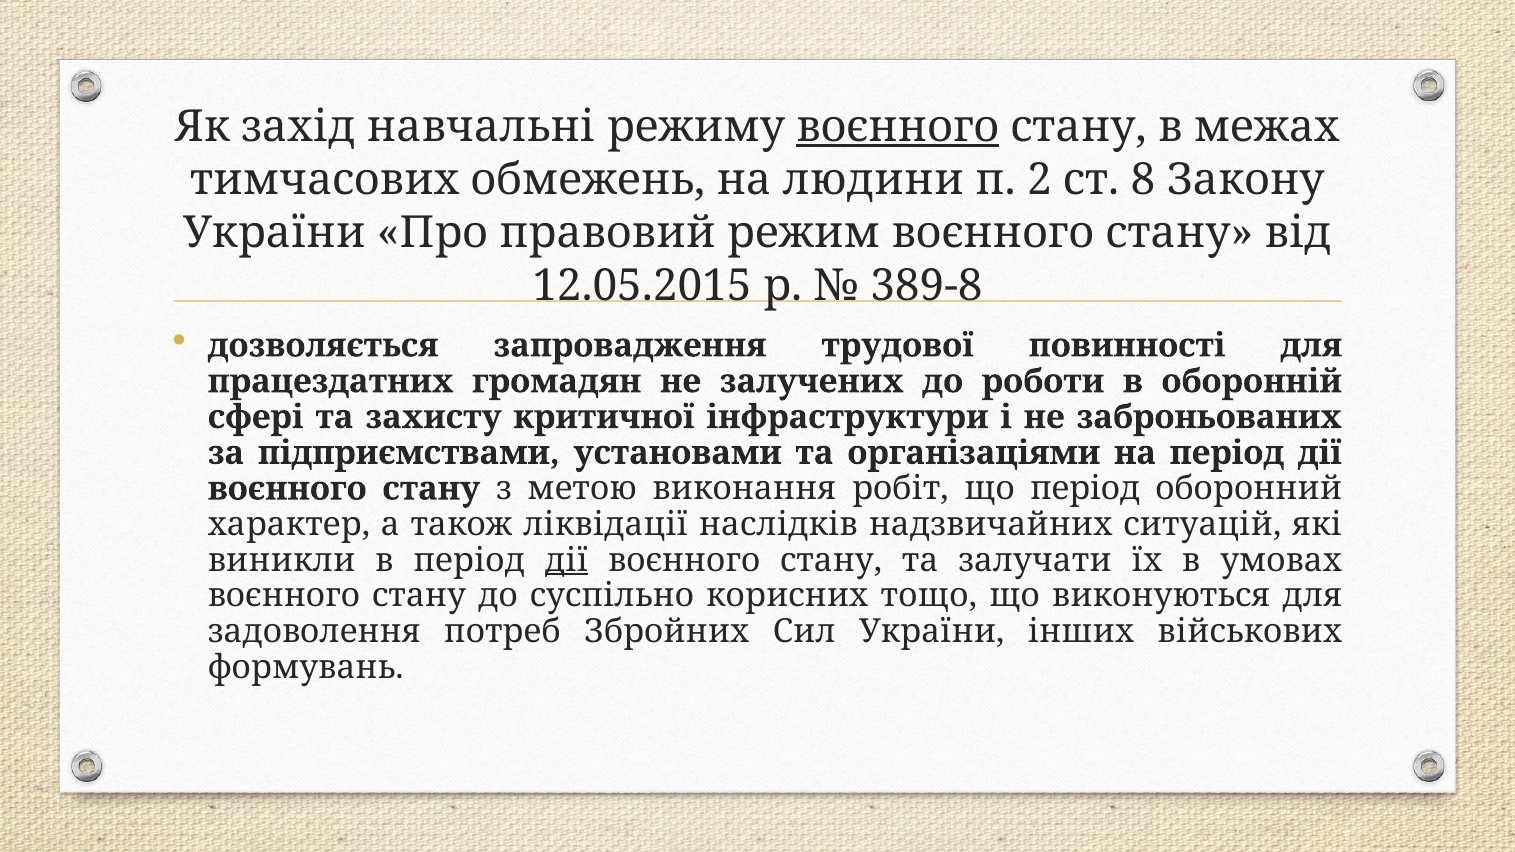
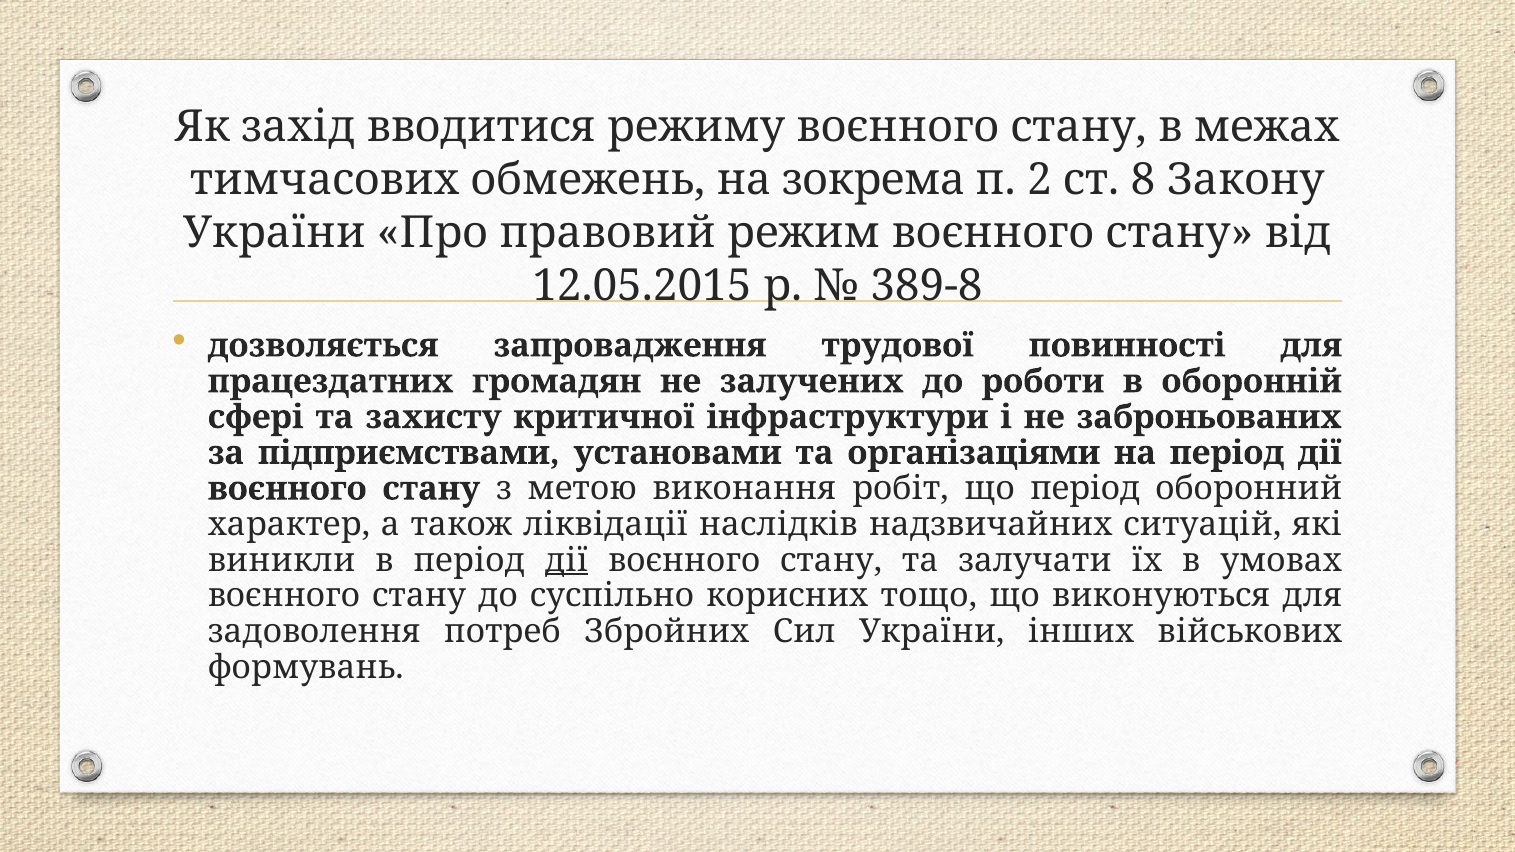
навчальні: навчальні -> вводитися (481, 127)
воєнного underline: present -> none (898, 127)
людини: людини -> зокрема (874, 180)
